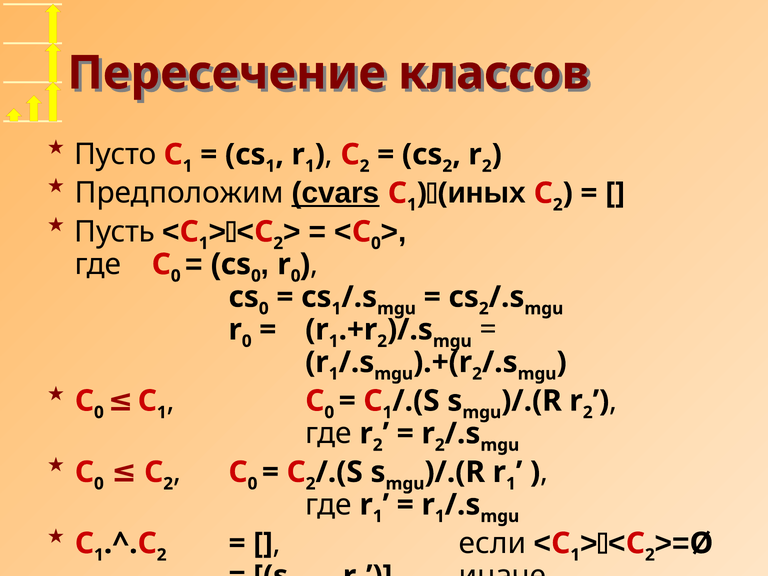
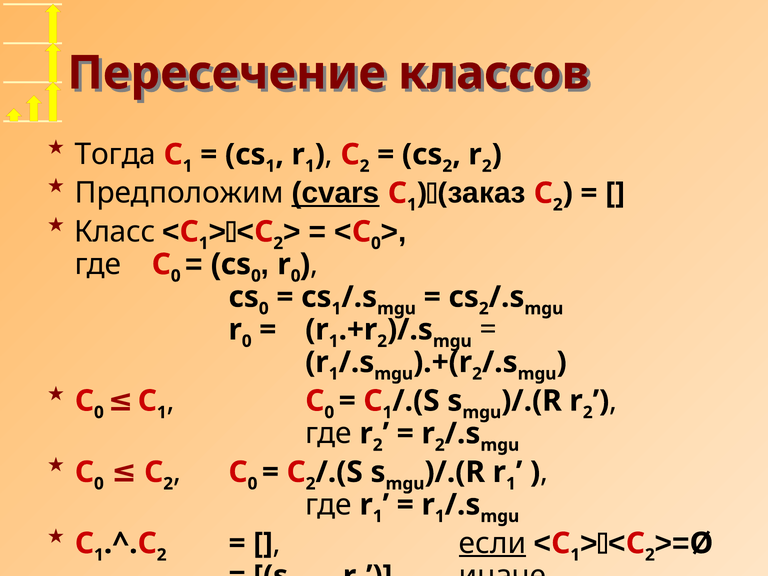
Пусто: Пусто -> Тогда (115, 154)
иных: иных -> заказ (487, 193)
Пусть: Пусть -> Класс (115, 232)
если underline: none -> present (493, 543)
